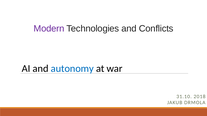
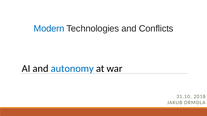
Modern colour: purple -> blue (49, 29)
